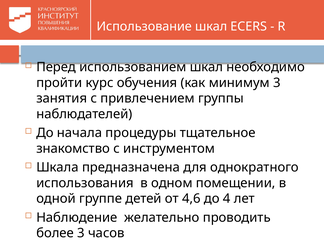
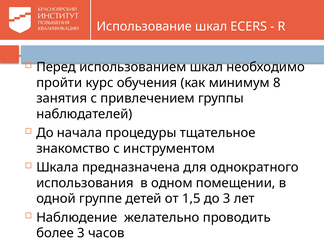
минимум 3: 3 -> 8 (277, 83)
4,6: 4,6 -> 1,5 (191, 199)
до 4: 4 -> 3 (227, 199)
